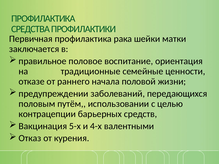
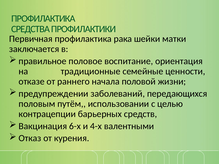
5-х: 5-х -> 6-х (75, 126)
